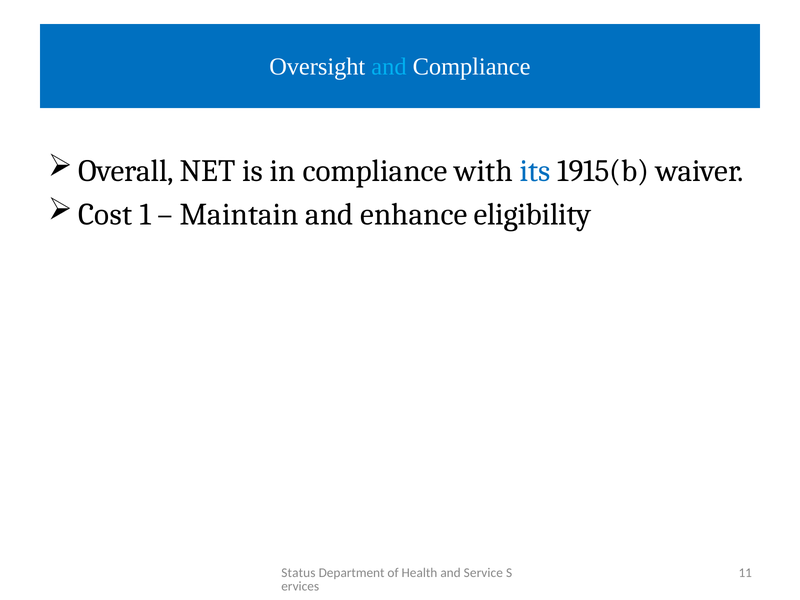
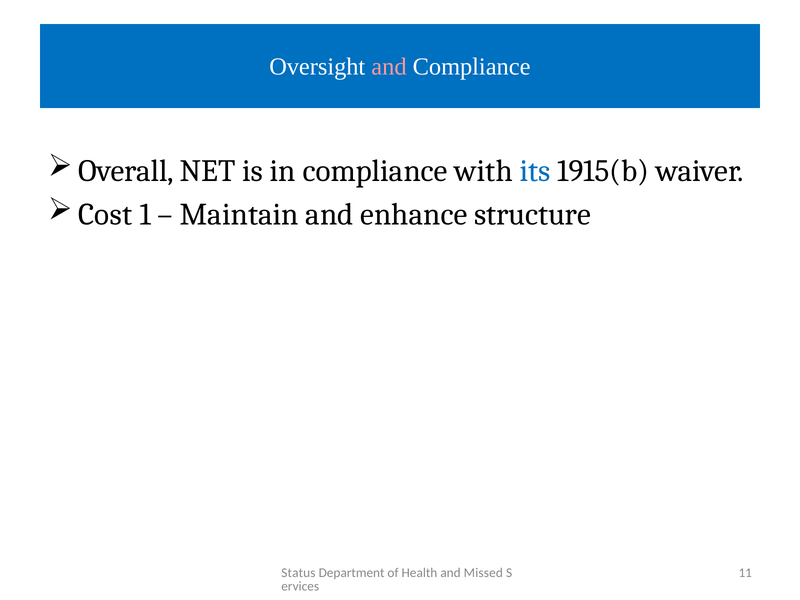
and colour: light blue -> pink (389, 67)
eligibility: eligibility -> structure (533, 215)
Service: Service -> Missed (483, 573)
